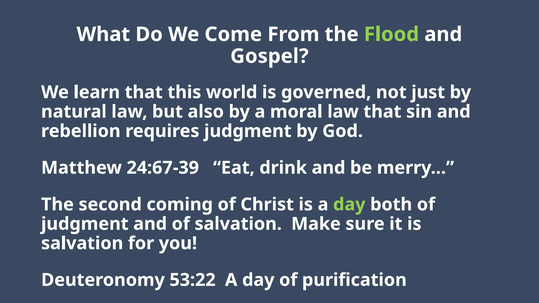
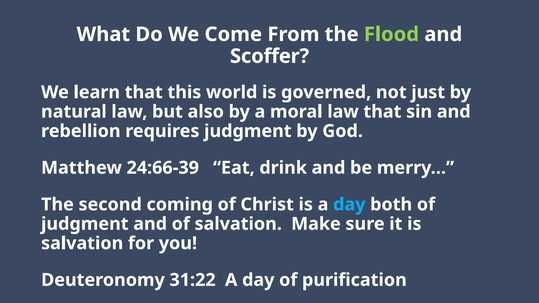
Gospel: Gospel -> Scoffer (270, 56)
24:67-39: 24:67-39 -> 24:66-39 (163, 168)
day colour: light green -> light blue (349, 205)
53:22: 53:22 -> 31:22 (193, 280)
